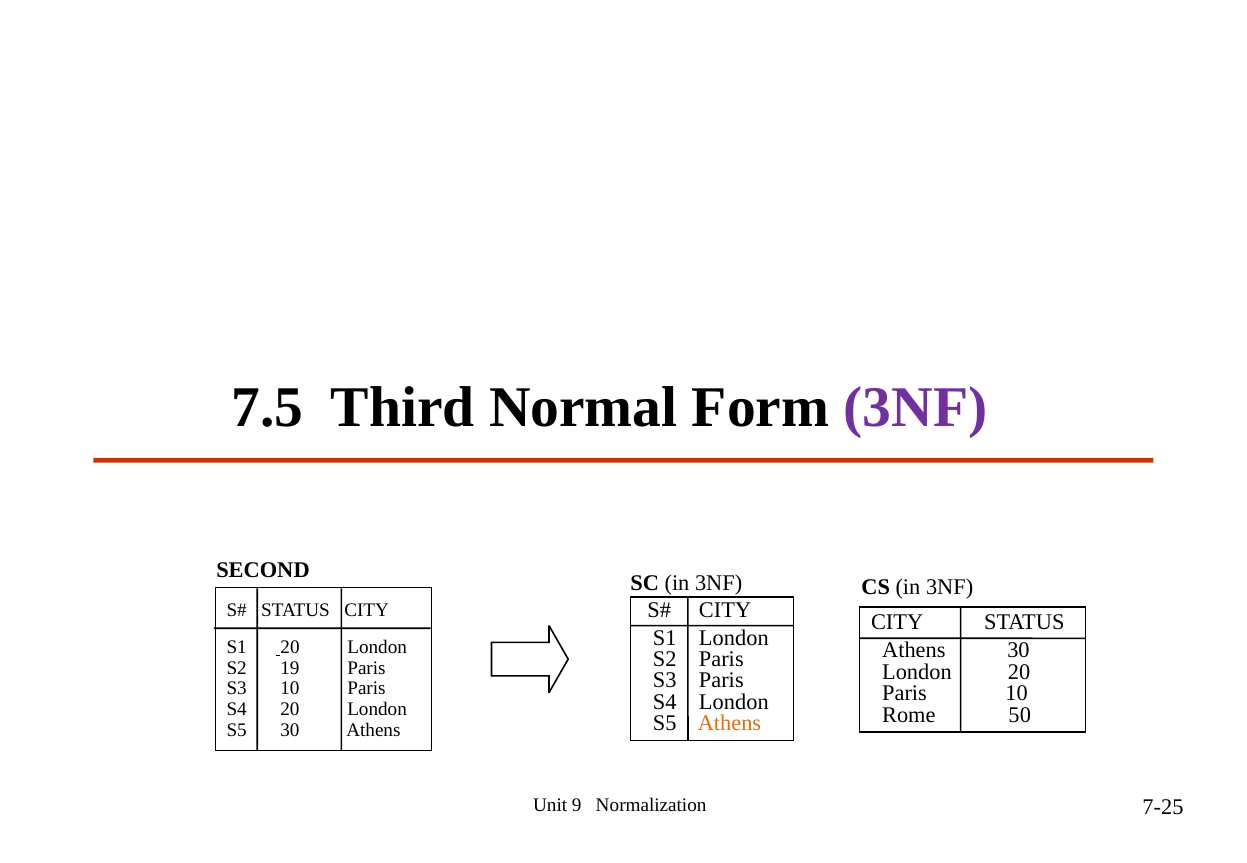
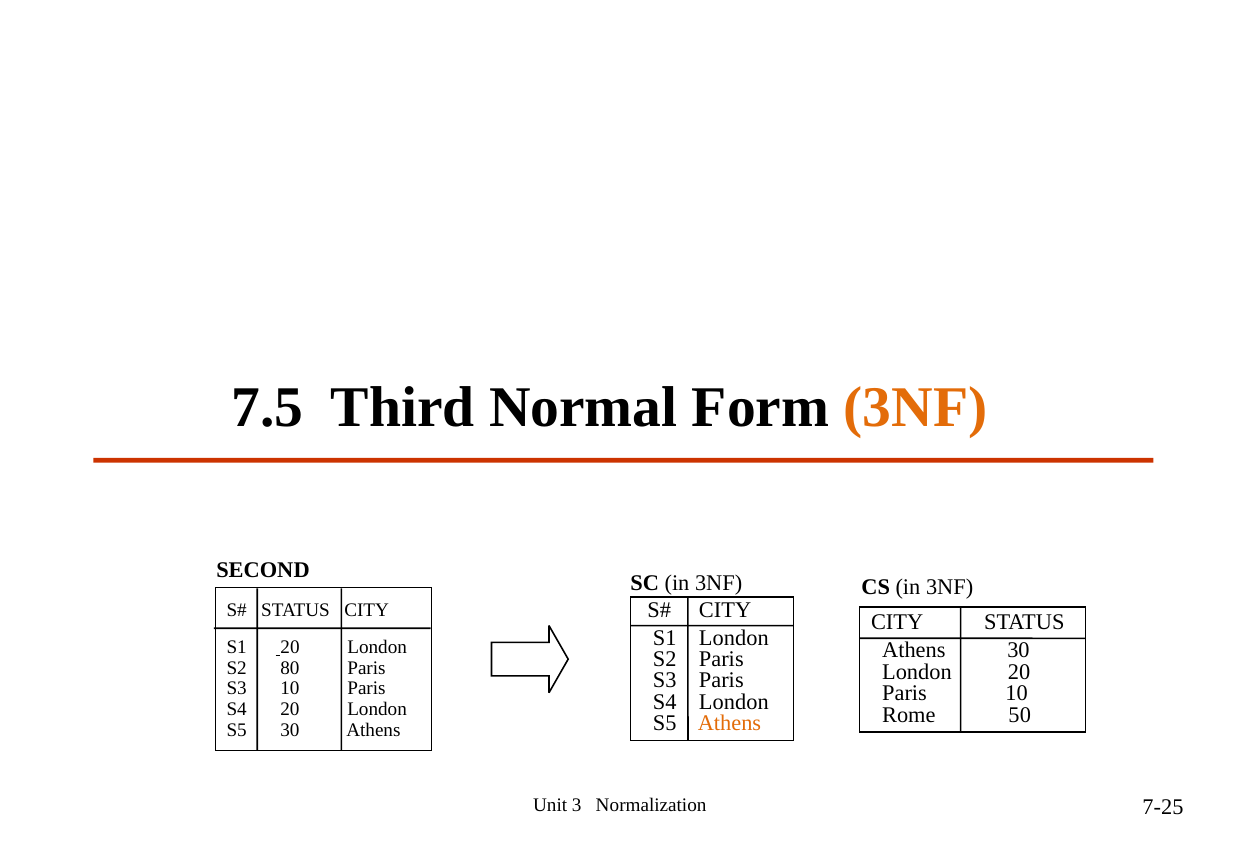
3NF colour: purple -> orange (916, 408)
19: 19 -> 80 (290, 668)
9: 9 -> 3 (577, 805)
